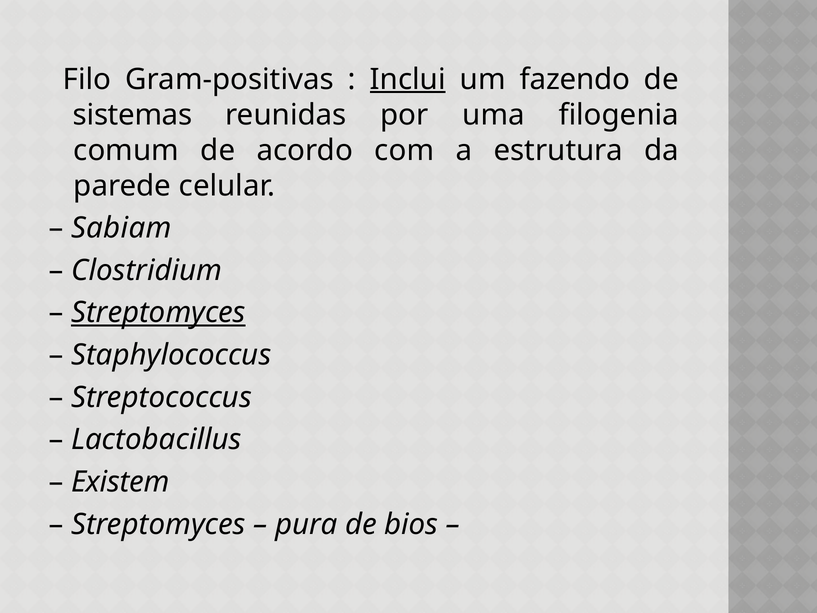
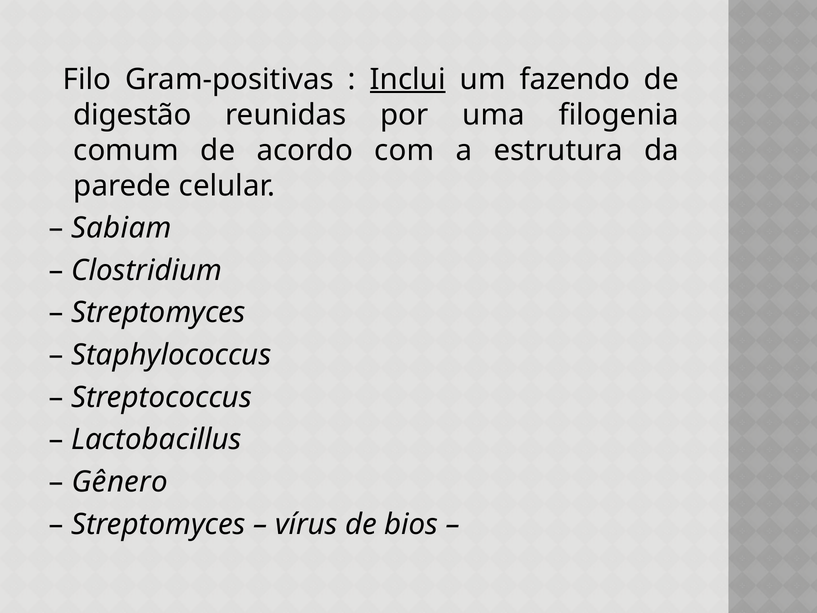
sistemas: sistemas -> digestão (133, 115)
Streptomyces underline: present -> none (158, 313)
Existem: Existem -> Gênero (120, 482)
pura: pura -> vírus (306, 524)
